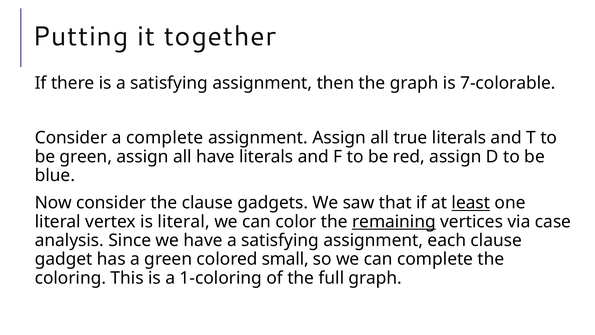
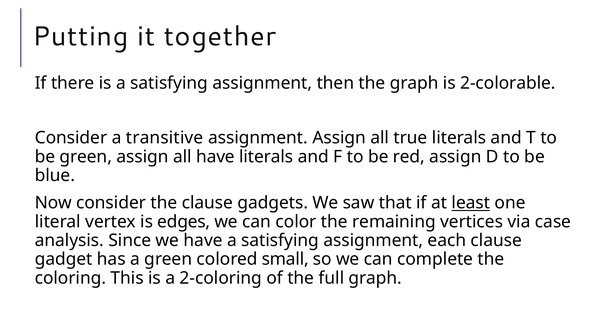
7-colorable: 7-colorable -> 2-colorable (508, 83)
a complete: complete -> transitive (165, 138)
is literal: literal -> edges (184, 221)
remaining underline: present -> none (394, 221)
1-coloring: 1-coloring -> 2-coloring (221, 278)
